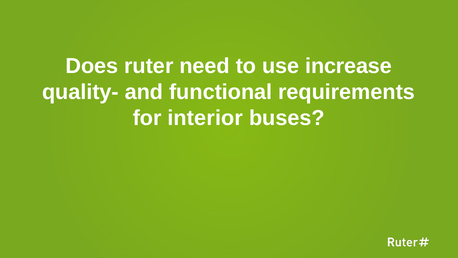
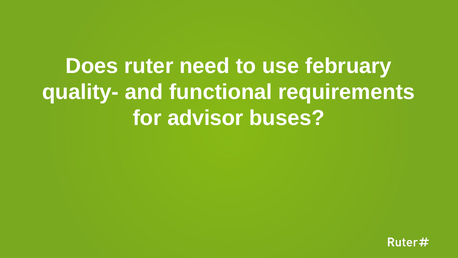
increase: increase -> february (348, 66)
interior: interior -> advisor (205, 118)
